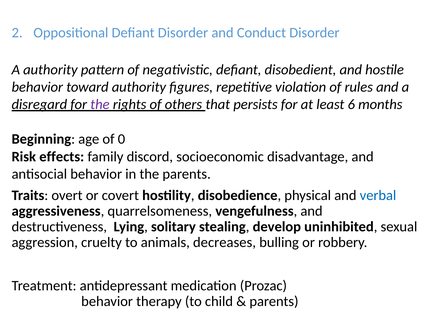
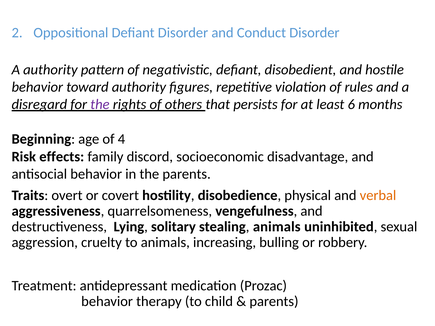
0: 0 -> 4 (121, 139)
verbal colour: blue -> orange (378, 196)
stealing develop: develop -> animals (277, 227)
decreases: decreases -> increasing (225, 243)
